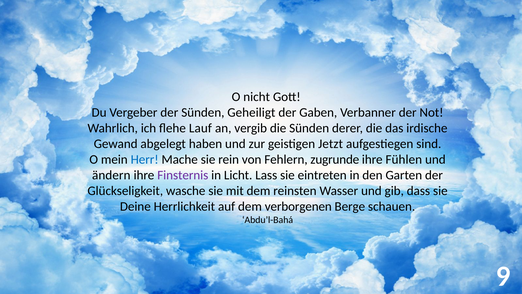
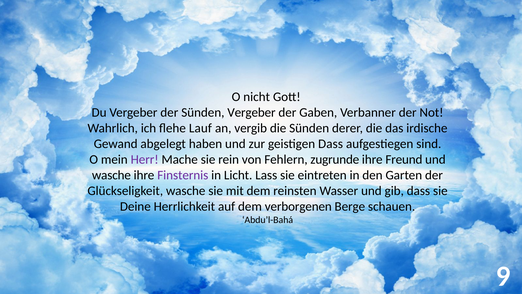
Sünden Geheiligt: Geheiligt -> Vergeber (251, 112)
geistigen Jetzt: Jetzt -> Dass (331, 144)
Herr colour: blue -> purple (145, 159)
Fühlen: Fühlen -> Freund (404, 159)
ändern: ändern -> wasche (111, 175)
